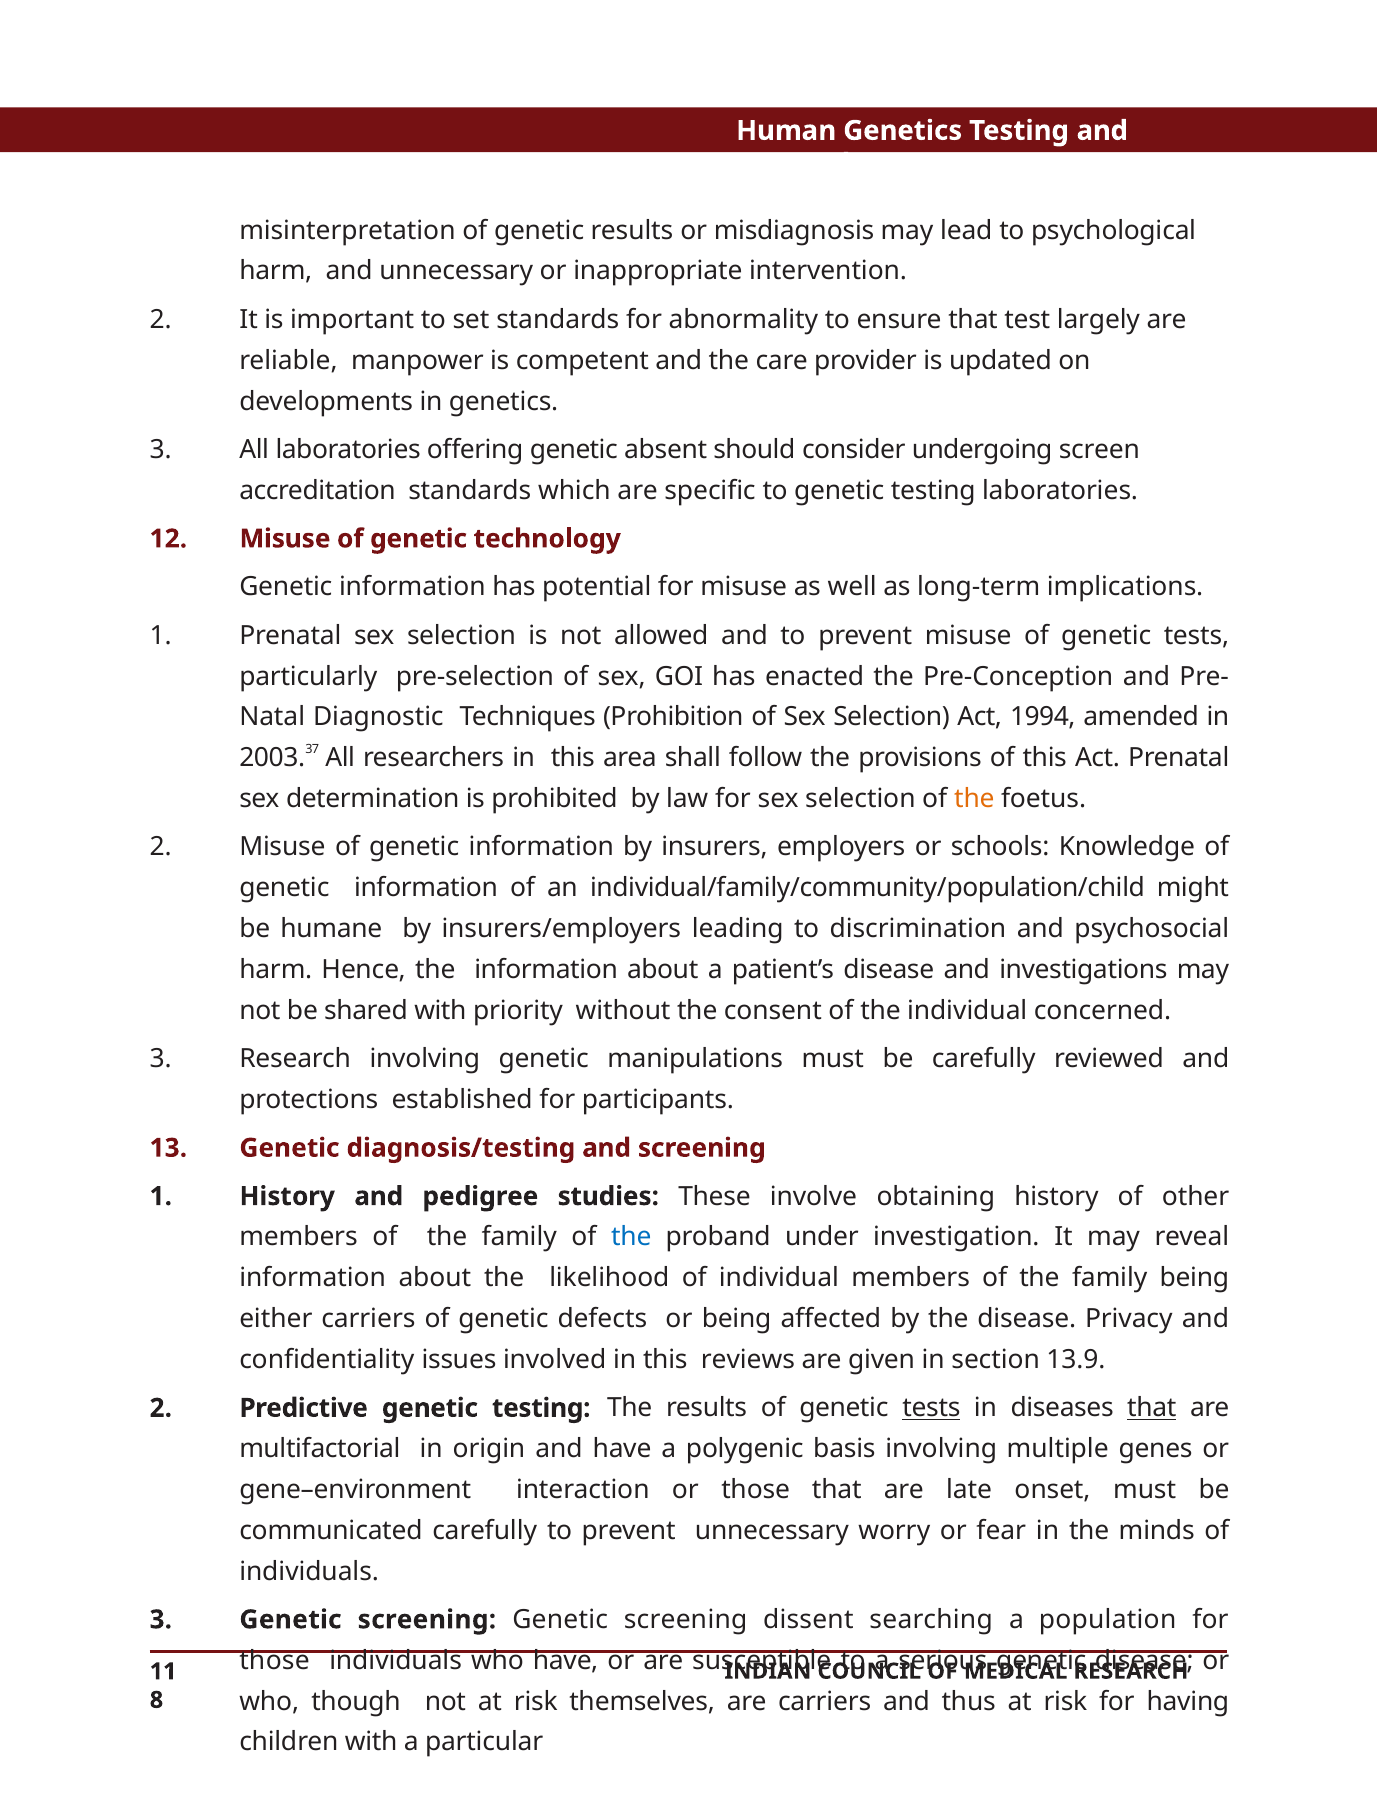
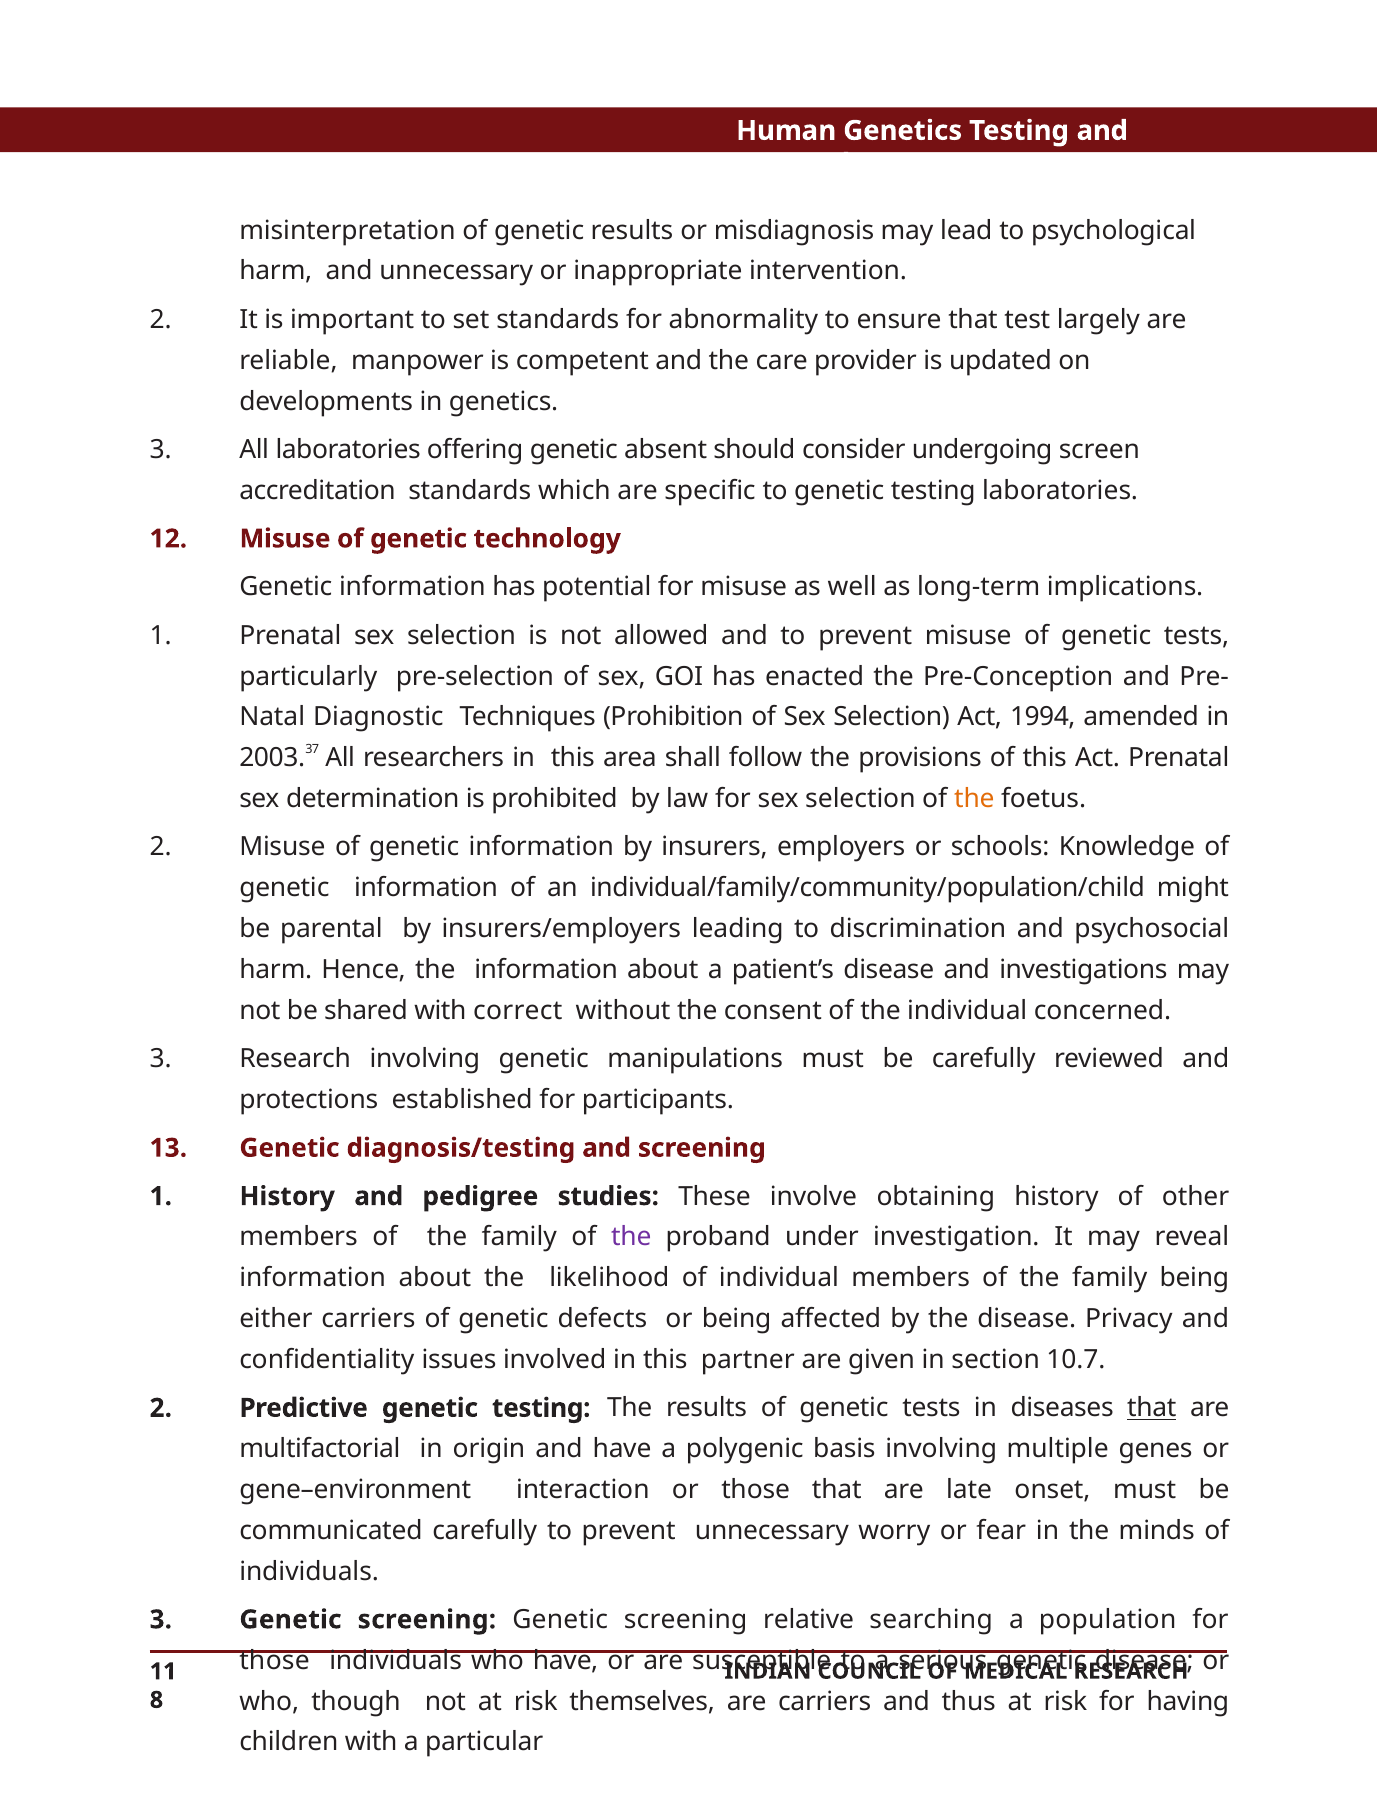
humane: humane -> parental (331, 929)
priority: priority -> correct (518, 1011)
the colour: blue -> purple (631, 1238)
reviews: reviews -> partner (748, 1360)
13.9: 13.9 -> 10.7 (1076, 1360)
tests underline: present -> none (931, 1409)
dissent: dissent -> relative (809, 1620)
